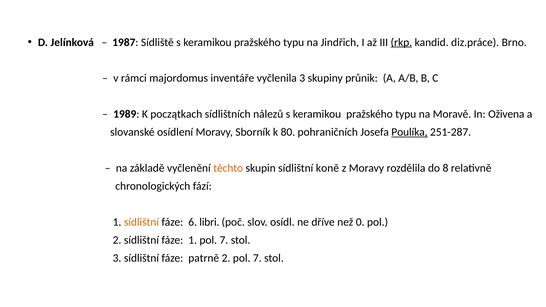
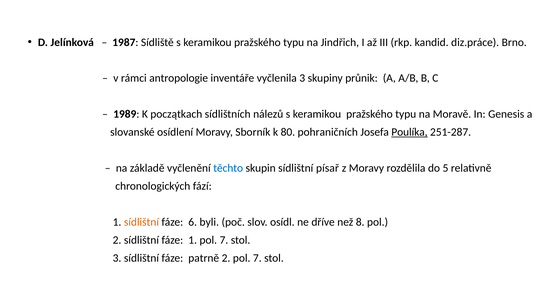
rkp underline: present -> none (401, 42)
majordomus: majordomus -> antropologie (179, 78)
Oživena: Oživena -> Genesis (506, 114)
těchto colour: orange -> blue (228, 168)
koně: koně -> písař (327, 168)
8: 8 -> 5 (445, 168)
libri: libri -> byli (209, 222)
0: 0 -> 8 (360, 222)
